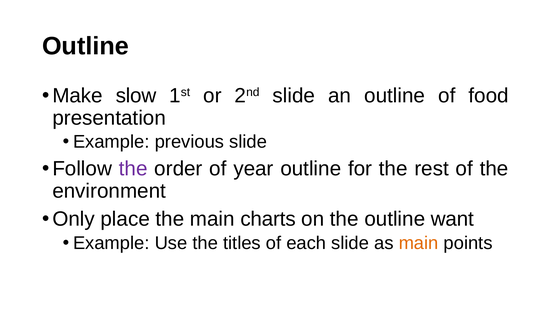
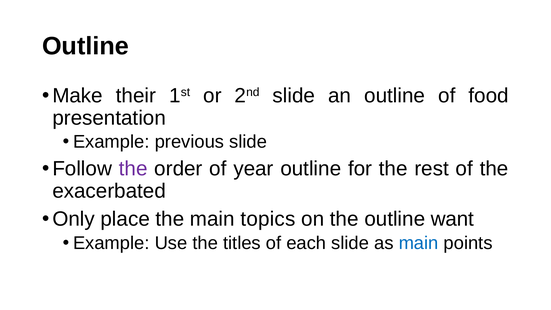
slow: slow -> their (136, 96)
environment: environment -> exacerbated (109, 191)
charts: charts -> topics (268, 219)
main colour: orange -> blue (419, 243)
